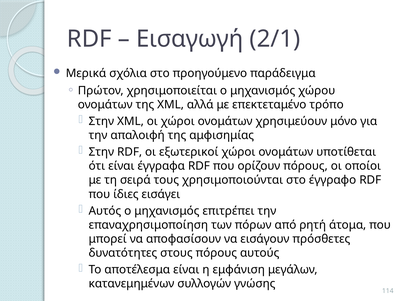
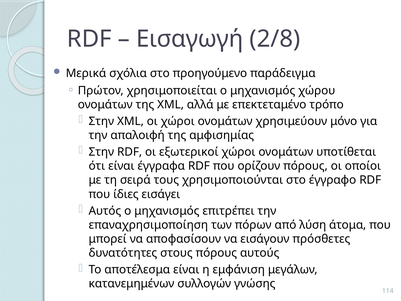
2/1: 2/1 -> 2/8 (275, 39)
ρητή: ρητή -> λύση (313, 225)
